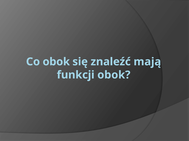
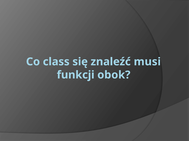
Co obok: obok -> class (56, 62)
mają: mają -> musi (147, 62)
